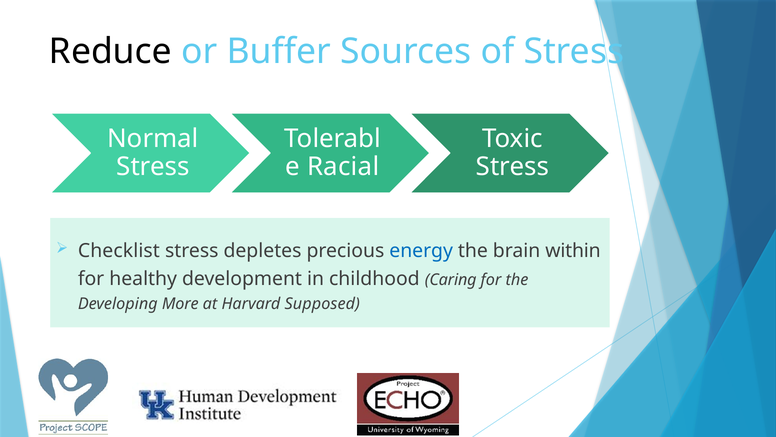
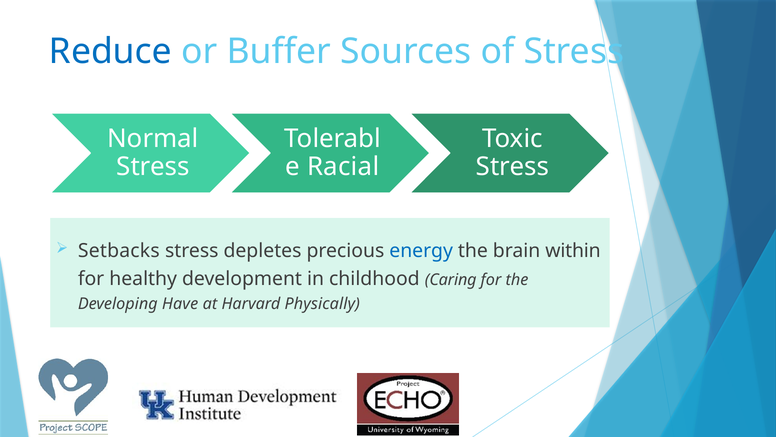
Reduce colour: black -> blue (110, 52)
Checklist: Checklist -> Setbacks (119, 250)
More: More -> Have (180, 303)
Supposed: Supposed -> Physically (322, 303)
